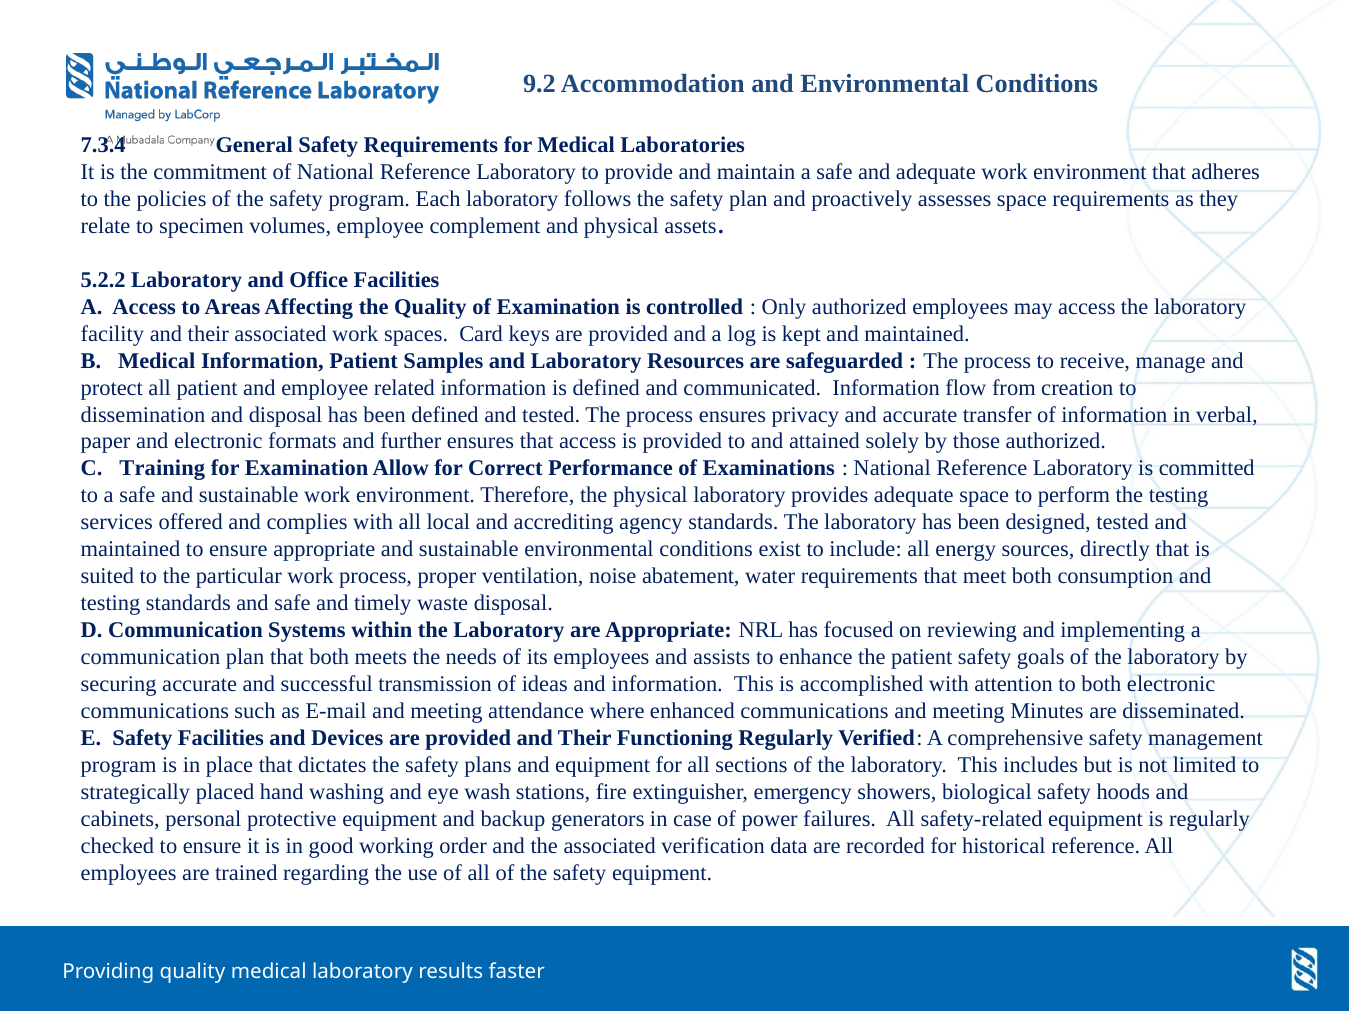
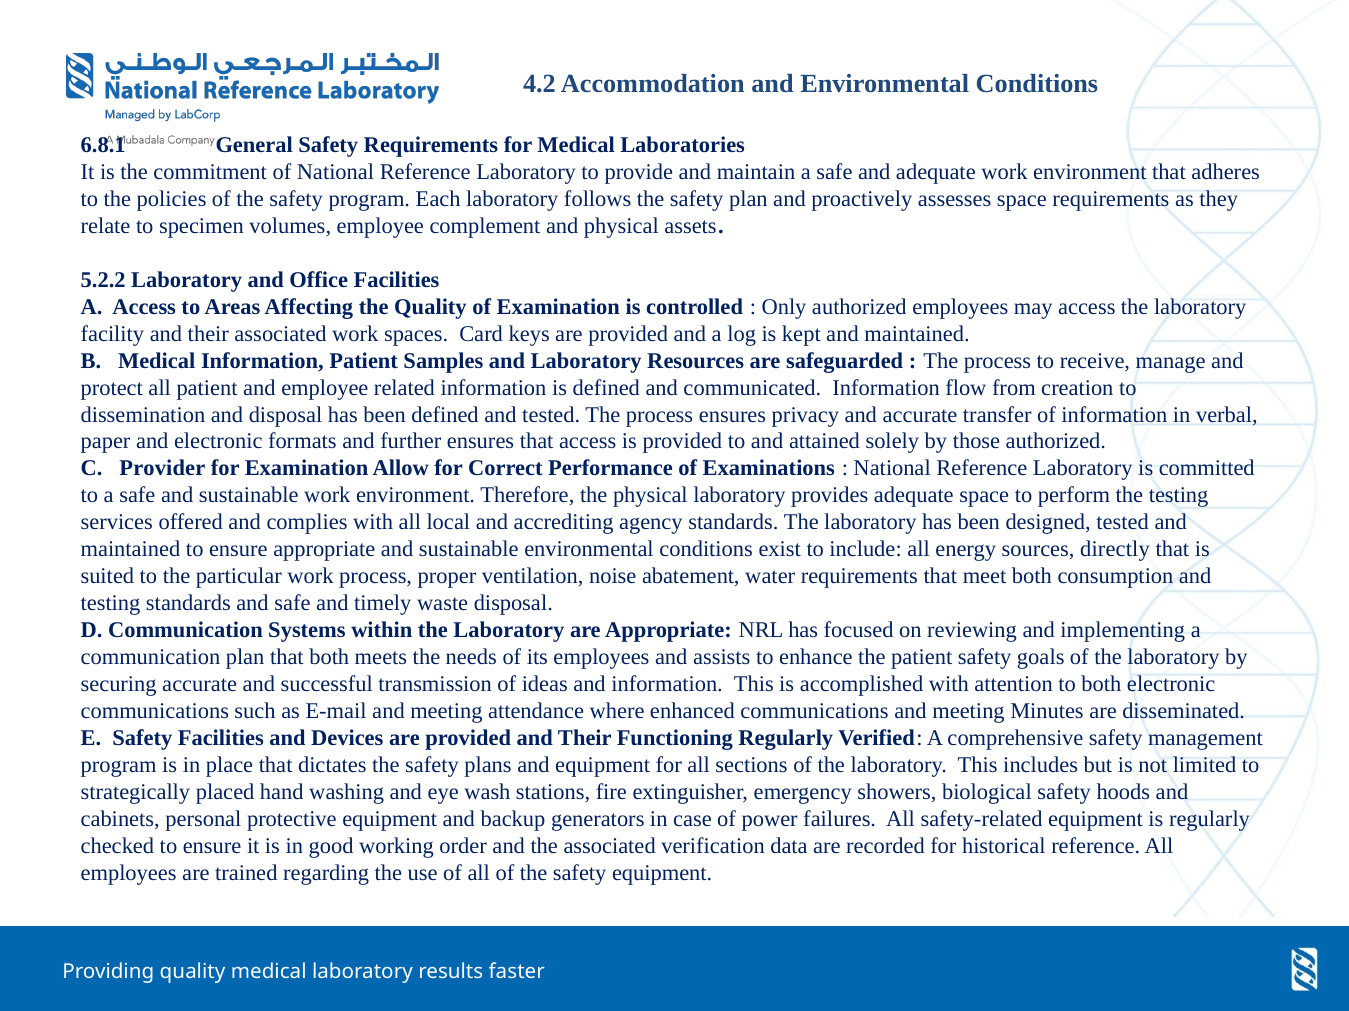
9.2: 9.2 -> 4.2 (539, 84)
7.3.4: 7.3.4 -> 6.8.1 (103, 145)
Training: Training -> Provider (162, 469)
